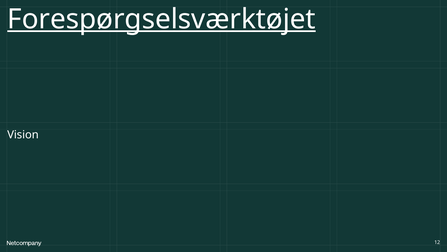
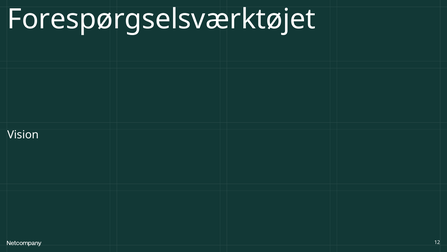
Forespørgselsværktøjet underline: present -> none (162, 19)
